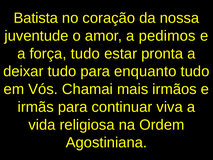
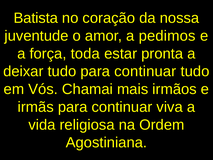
força tudo: tudo -> toda (85, 54)
tudo para enquanto: enquanto -> continuar (145, 71)
